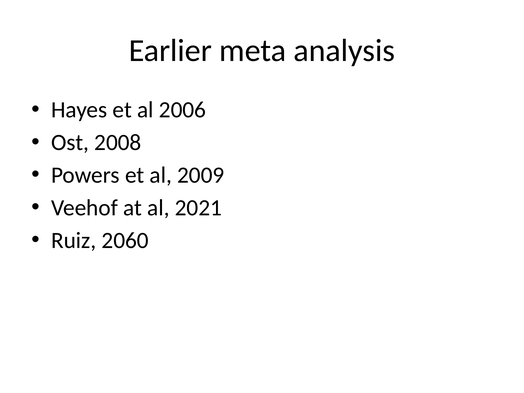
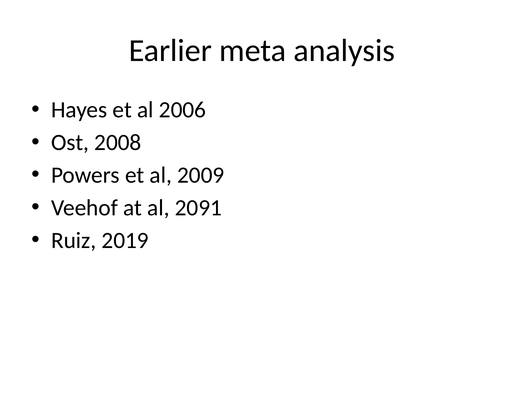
2021: 2021 -> 2091 (198, 208)
2060: 2060 -> 2019 (125, 240)
